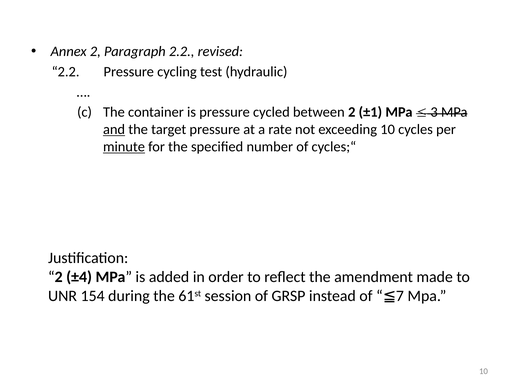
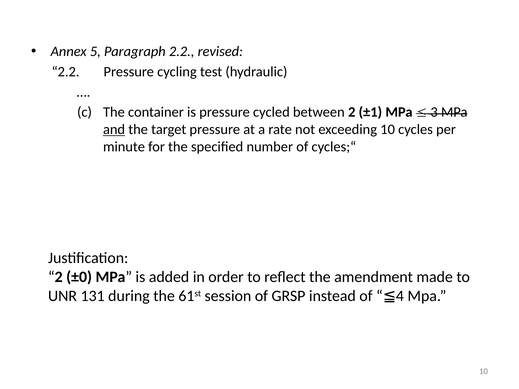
Annex 2: 2 -> 5 (95, 52)
minute underline: present -> none (124, 147)
±4: ±4 -> ±0 (79, 277)
154: 154 -> 131 (93, 296)
7: 7 -> 4 (400, 296)
